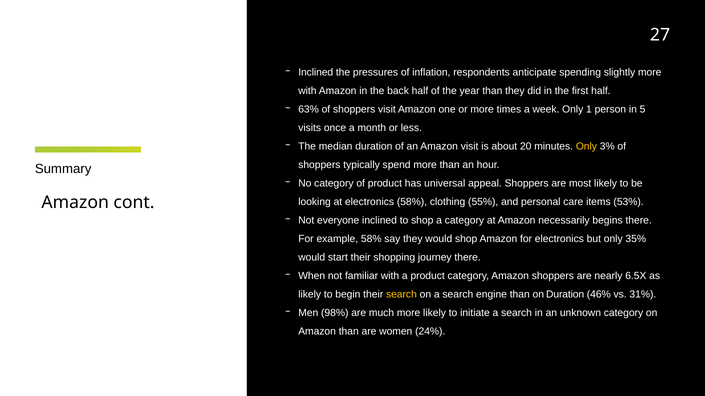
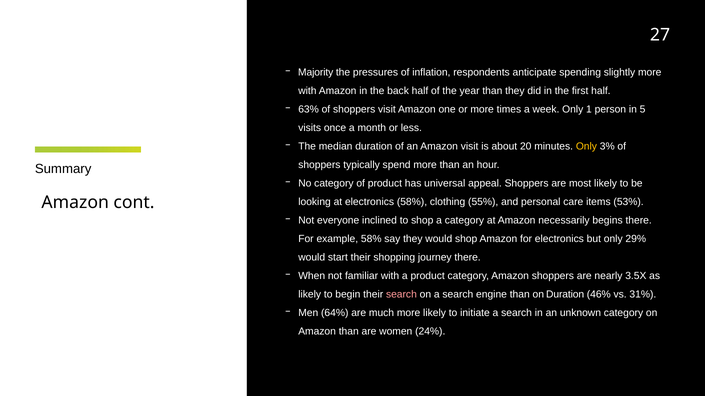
Inclined: Inclined -> Majority (316, 73)
35%: 35% -> 29% (636, 239)
6.5X: 6.5X -> 3.5X (636, 276)
search colour: yellow -> pink (401, 295)
98%: 98% -> 64% (335, 313)
